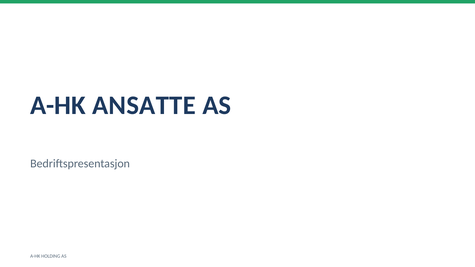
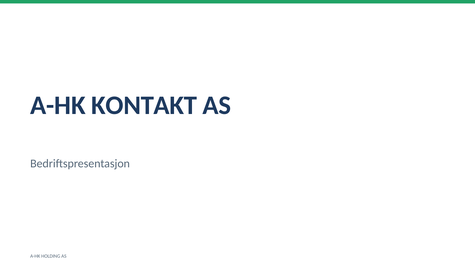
ANSATTE: ANSATTE -> KONTAKT (144, 105)
